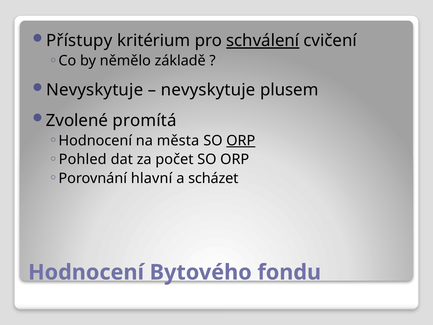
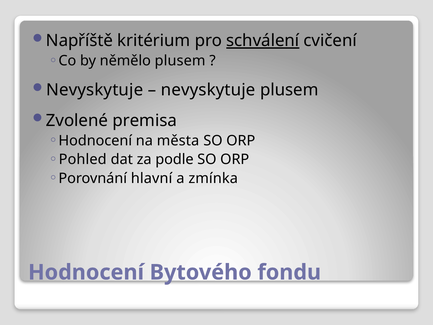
Přístupy: Přístupy -> Napříště (79, 41)
němělo základě: základě -> plusem (180, 61)
promítá: promítá -> premisa (145, 120)
ORP underline: present -> none (241, 141)
počet: počet -> podle (174, 159)
scházet: scházet -> zmínka (213, 178)
